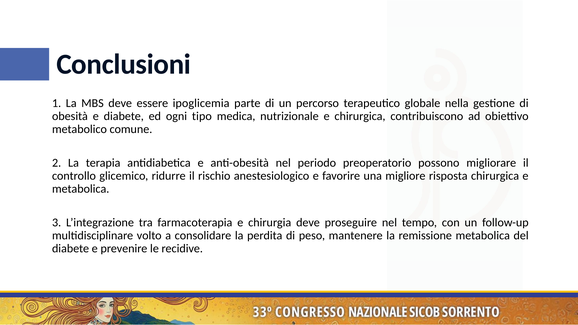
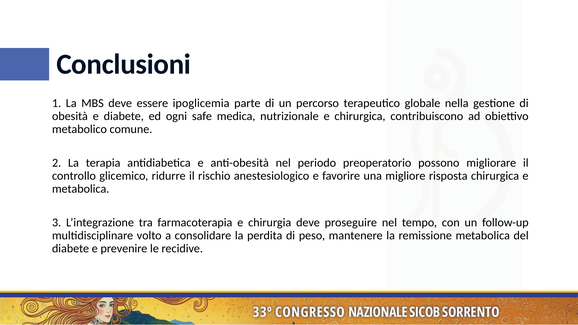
tipo: tipo -> safe (202, 116)
